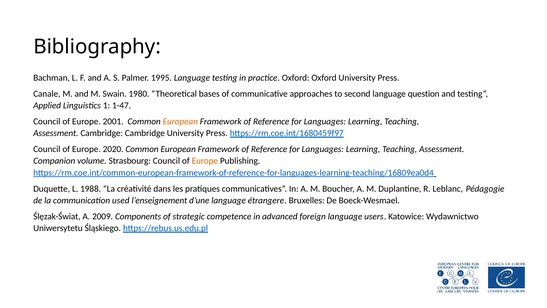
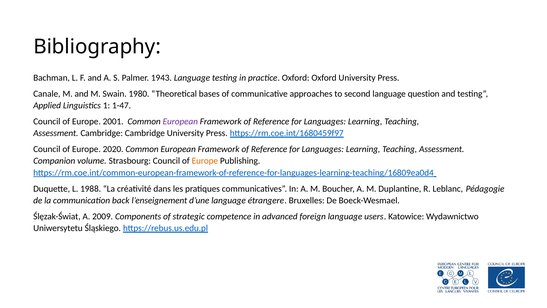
1995: 1995 -> 1943 (161, 78)
European colour: orange -> purple (180, 121)
used: used -> back (121, 200)
